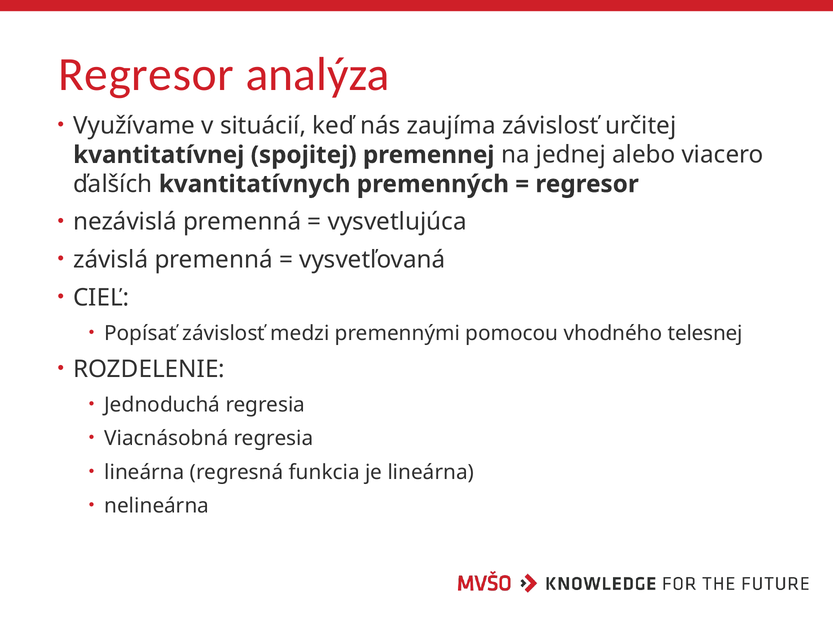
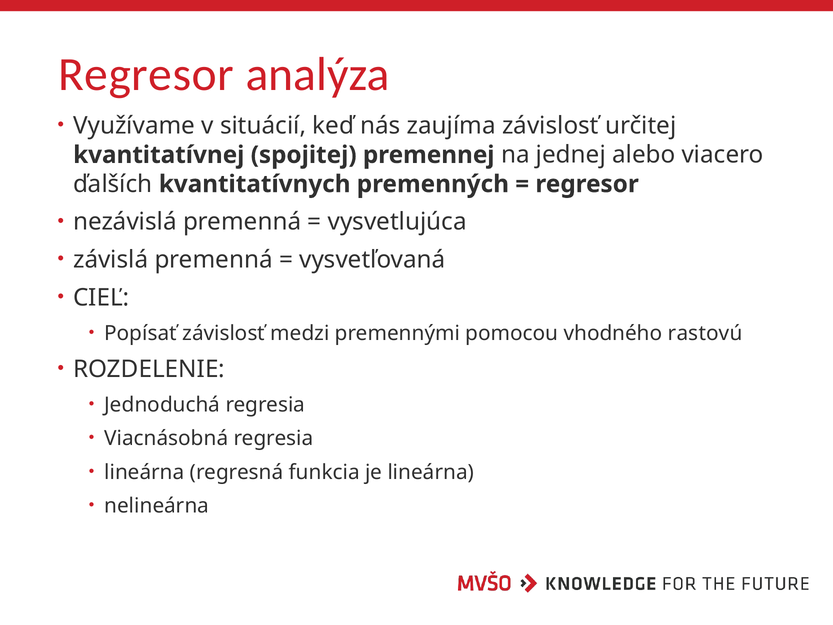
telesnej: telesnej -> rastovú (705, 333)
